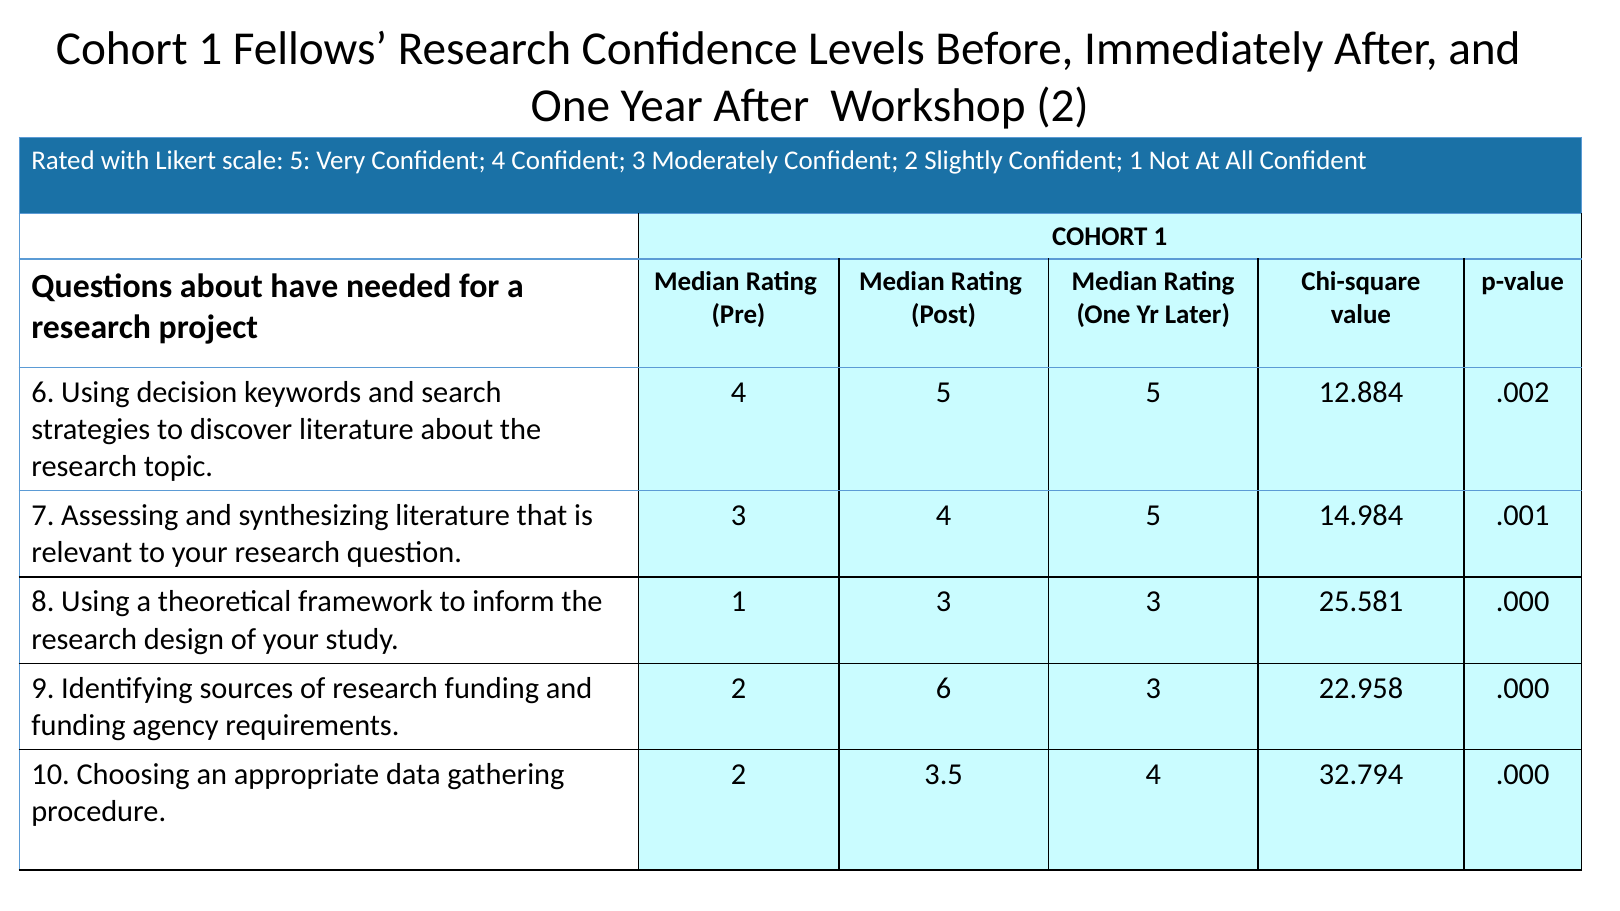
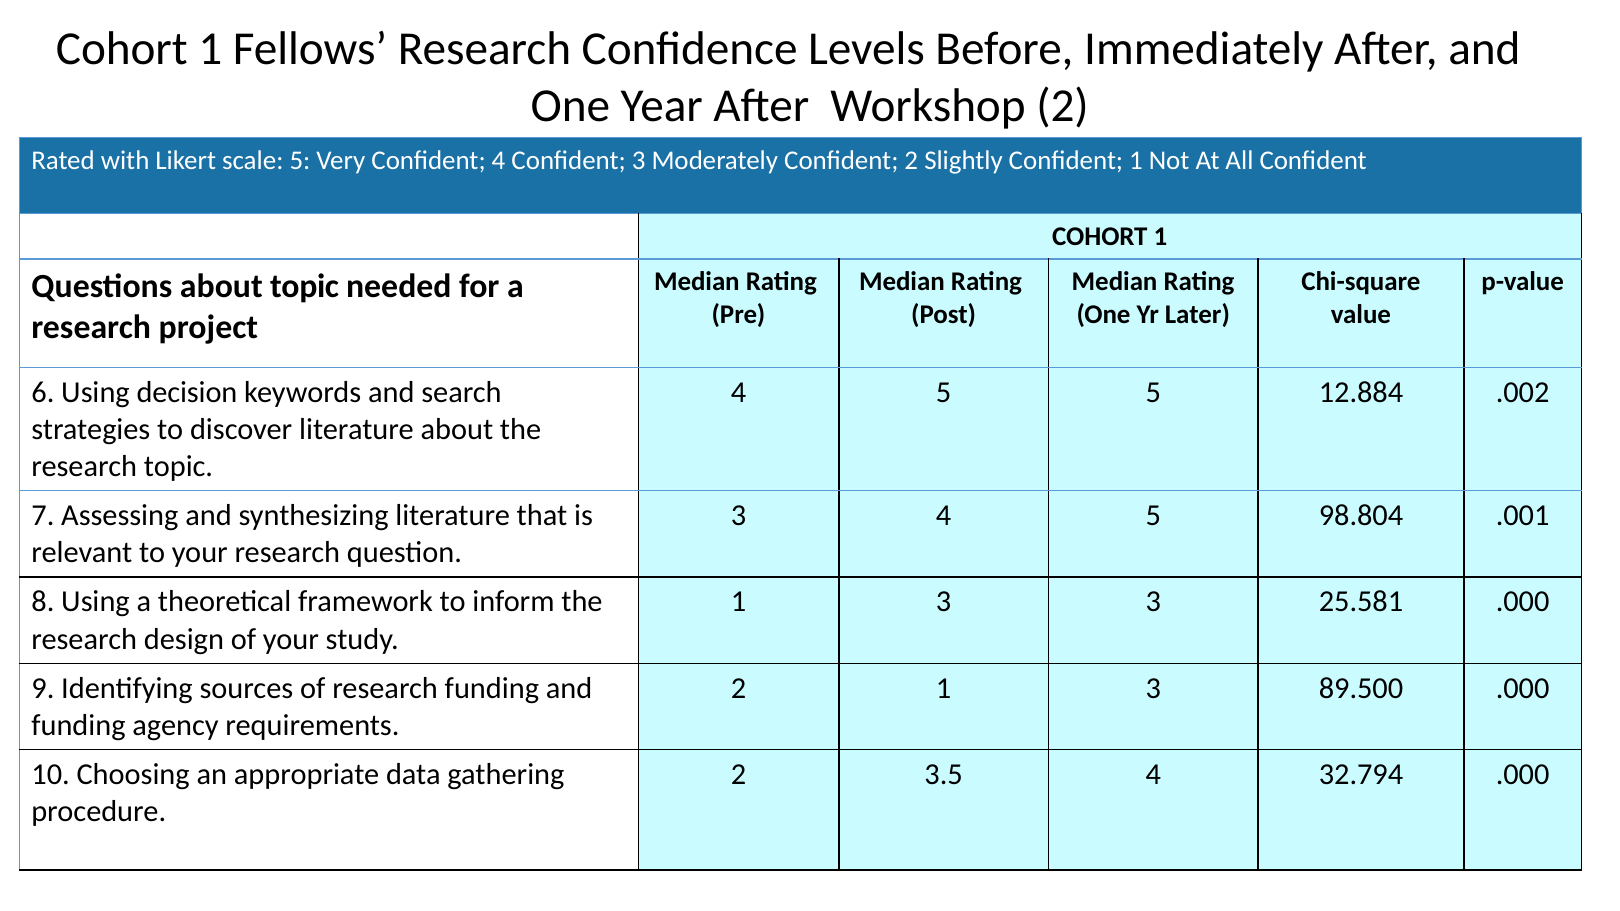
about have: have -> topic (305, 286)
14.984: 14.984 -> 98.804 (1361, 516)
2 6: 6 -> 1 (944, 688)
22.958: 22.958 -> 89.500 (1361, 688)
